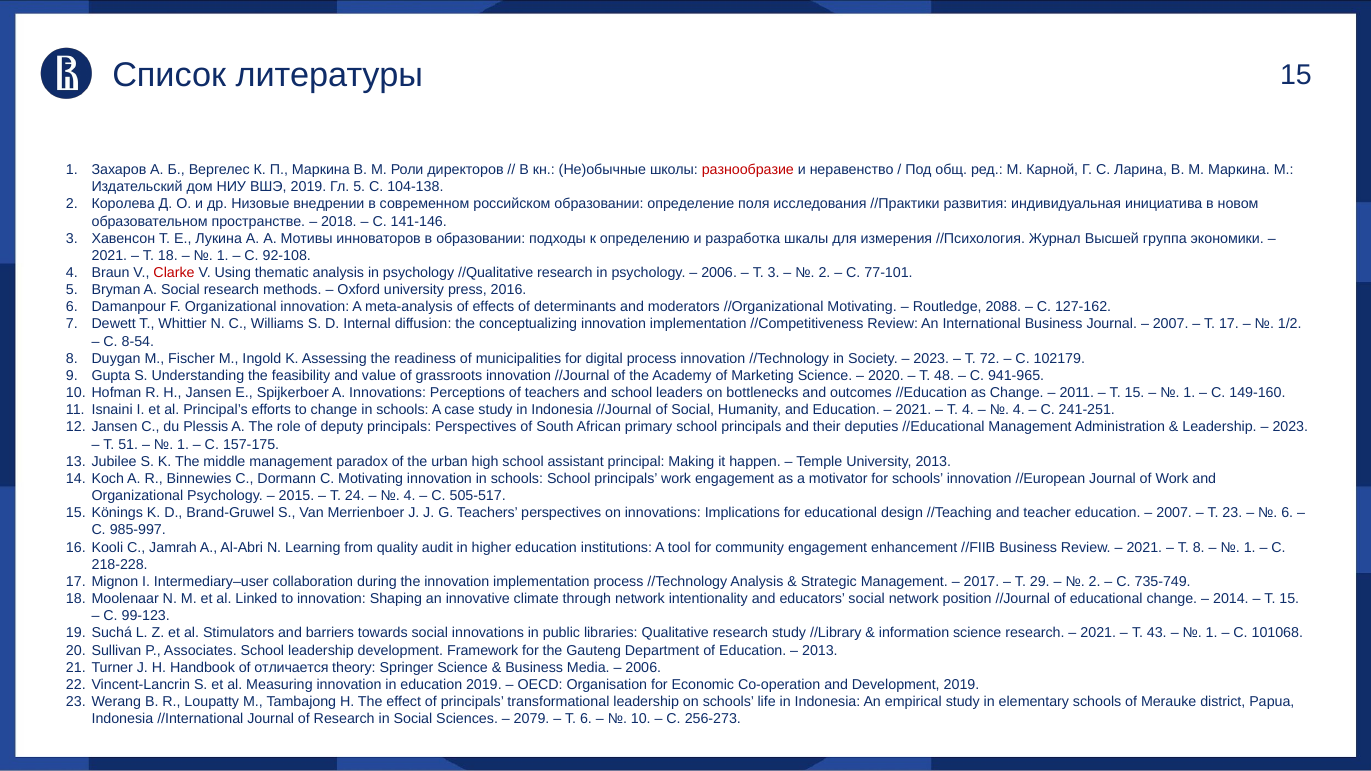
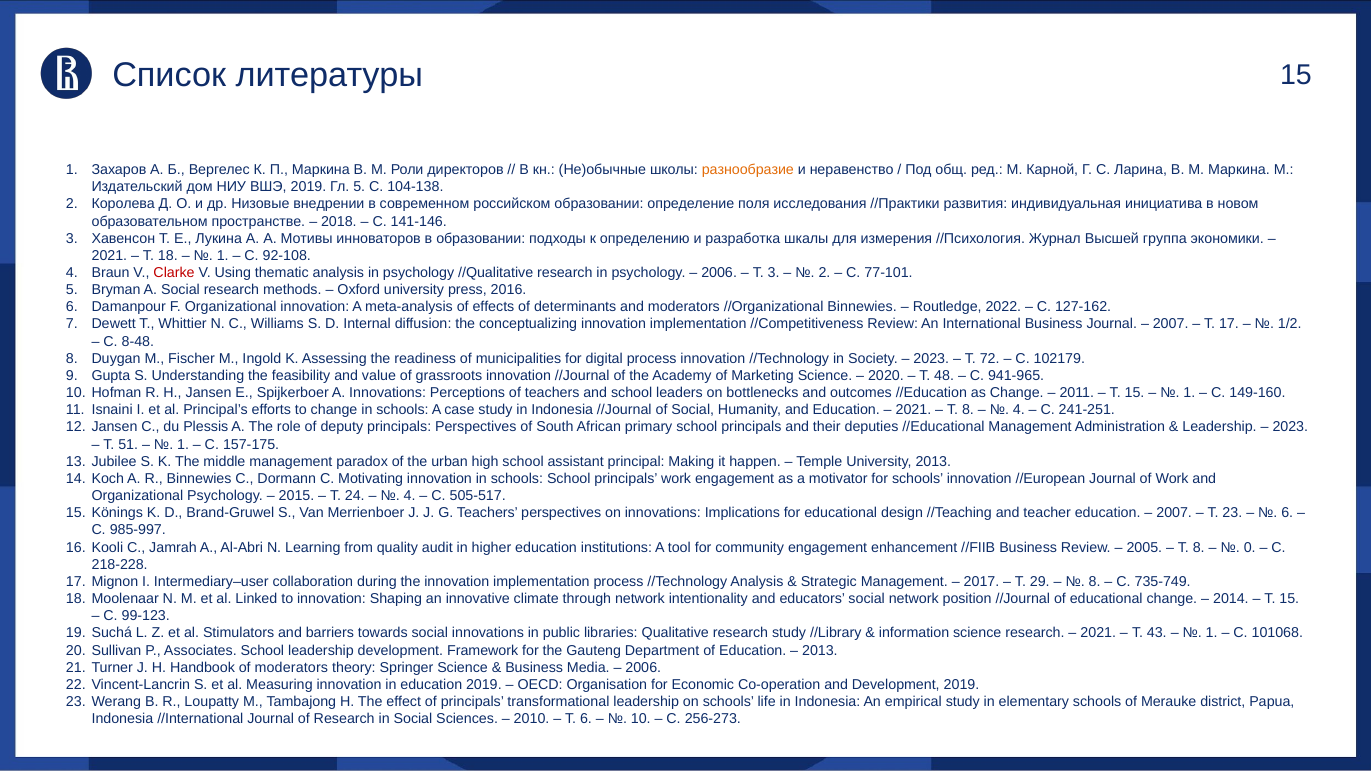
разнообразие colour: red -> orange (748, 170)
//Organizational Motivating: Motivating -> Binnewies (862, 307)
2088: 2088 -> 2022 (1003, 307)
8-54: 8-54 -> 8-48 (138, 342)
4: 4 -> 8 (968, 410)
2021: 2021 -> 2005 (1144, 547)
1: 1 -> 0 (1250, 547)
2: 2 -> 8 (1095, 582)
of отличается: отличается -> moderators (291, 668)
2079: 2079 -> 2010 (532, 719)
